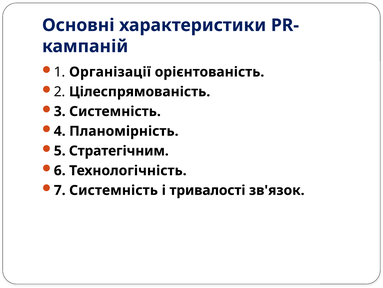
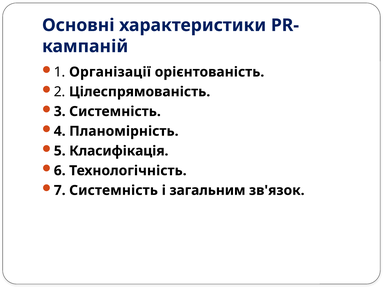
Стратегічним: Стратегічним -> Класифікація (119, 151)
тривалості: тривалості -> загальним (208, 190)
